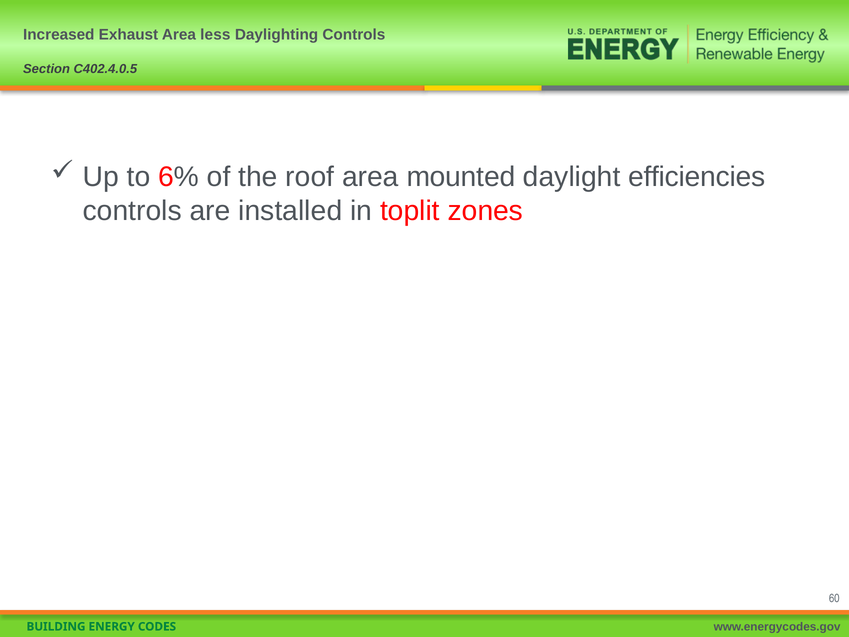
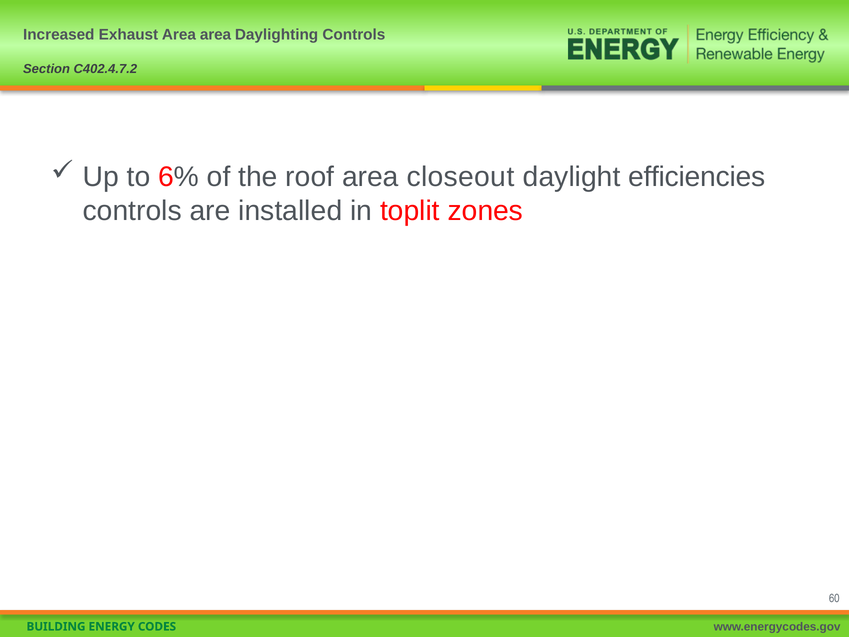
Area less: less -> area (216, 35)
C402.4.0.5: C402.4.0.5 -> C402.4.7.2 (105, 69)
mounted: mounted -> closeout (461, 177)
